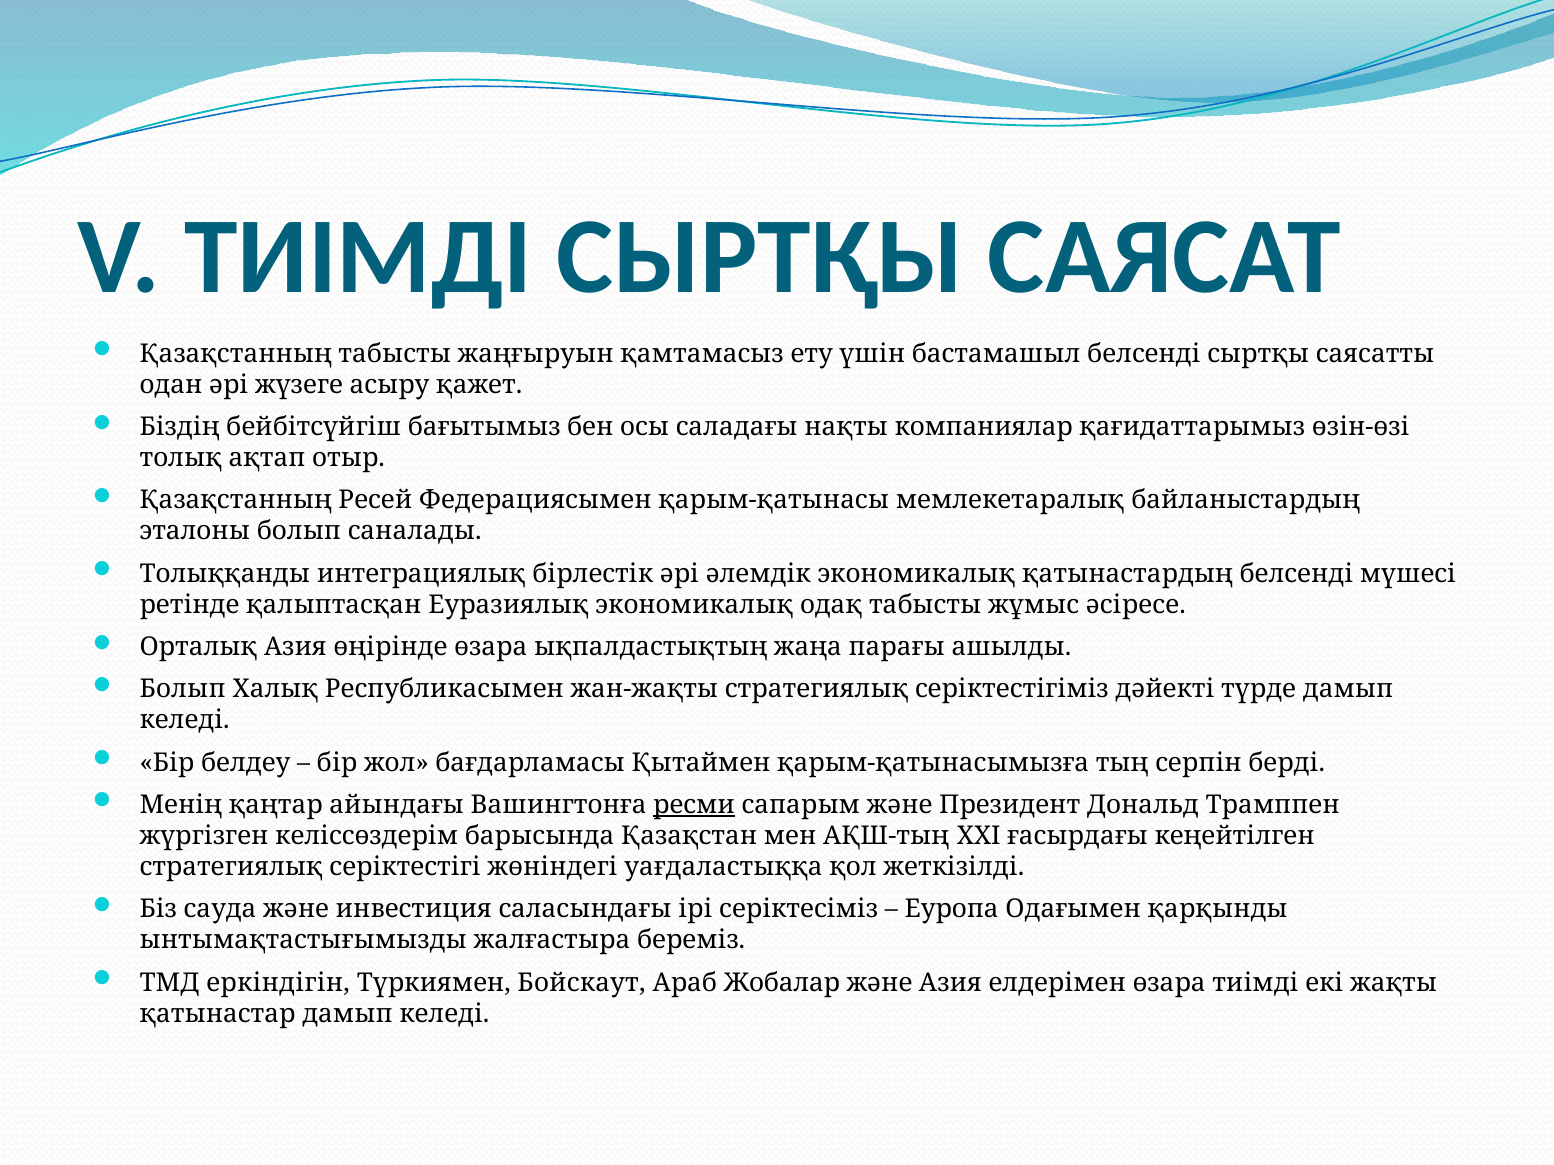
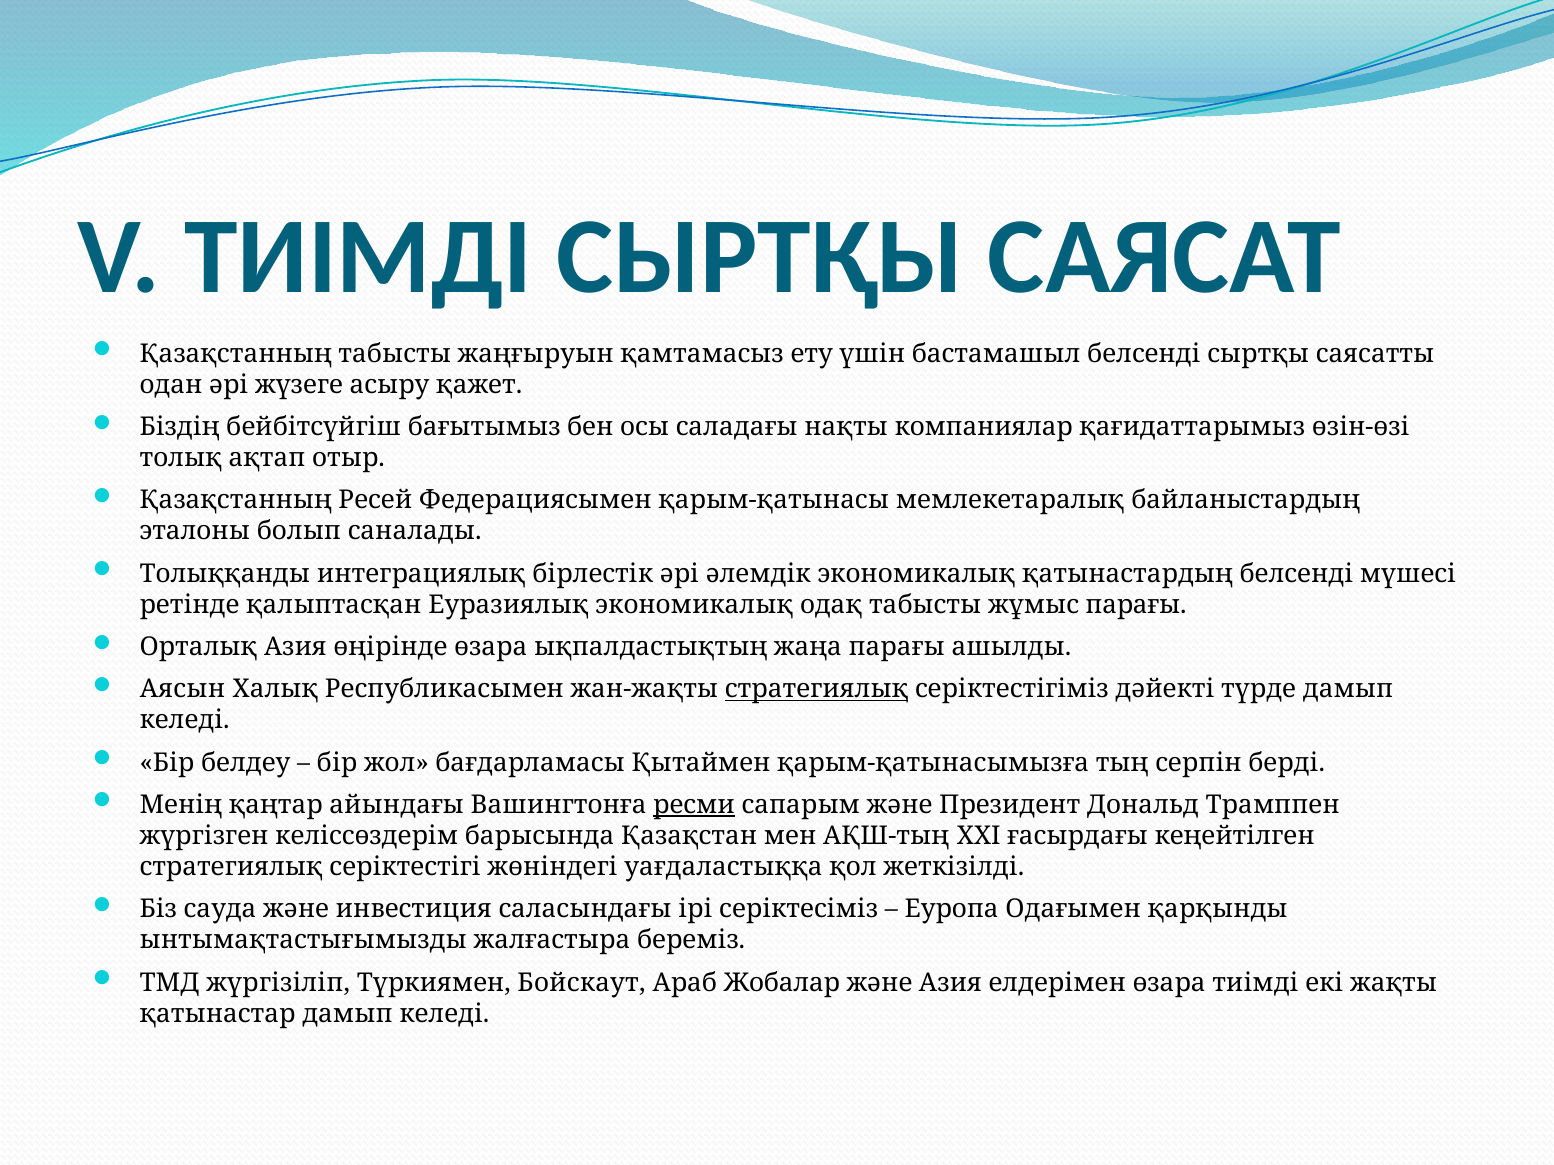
жұмыс әсіресе: әсіресе -> парағы (1136, 605)
Болып: Болып -> Аясын (183, 690)
стратегиялық underline: none -> present (817, 690)
еркіндігін: еркіндігін -> жүргізіліп (278, 983)
